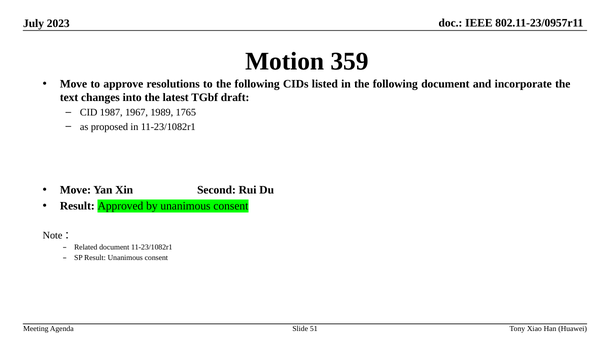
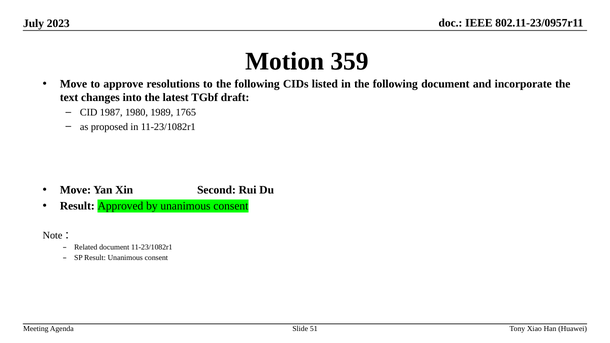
1967: 1967 -> 1980 (137, 113)
